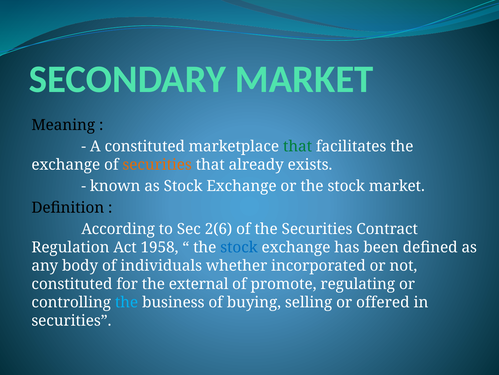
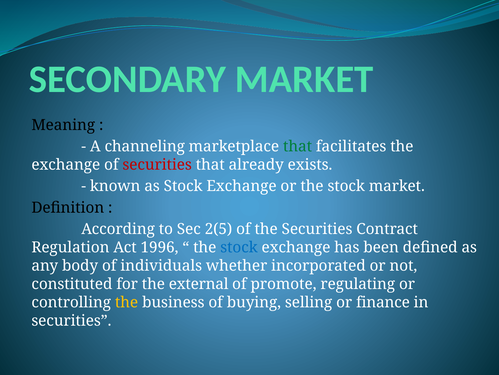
A constituted: constituted -> channeling (145, 146)
securities colour: orange -> red (157, 165)
2(6: 2(6 -> 2(5 (218, 229)
1958: 1958 -> 1996 (160, 247)
the colour: light blue -> yellow (127, 302)
offered: offered -> finance (383, 302)
